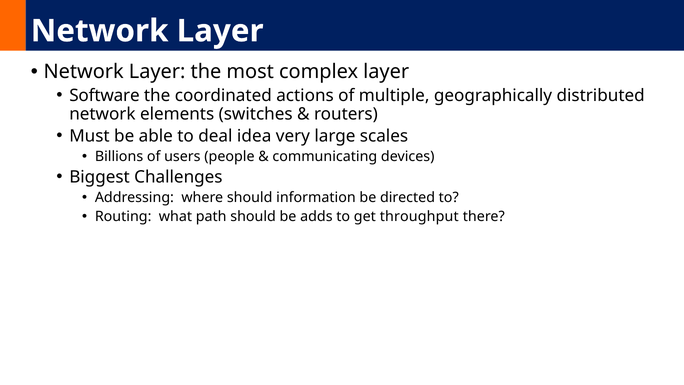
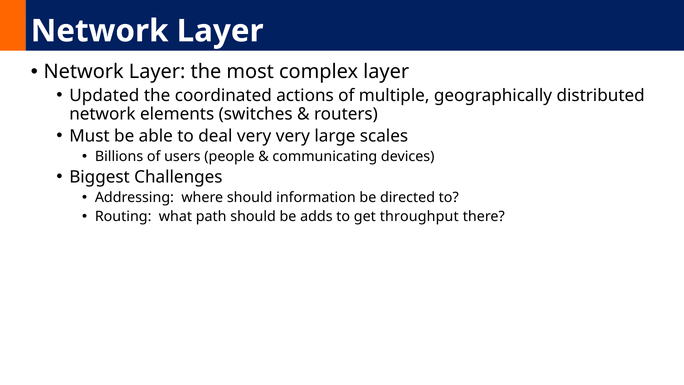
Software: Software -> Updated (104, 95)
deal idea: idea -> very (254, 136)
